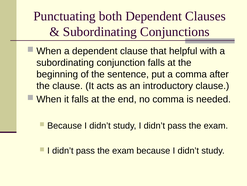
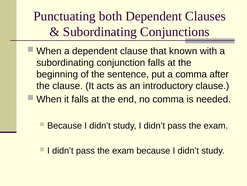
helpful: helpful -> known (183, 51)
